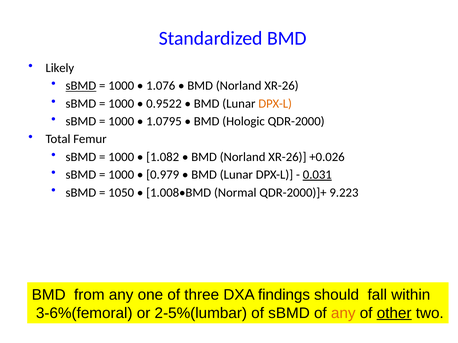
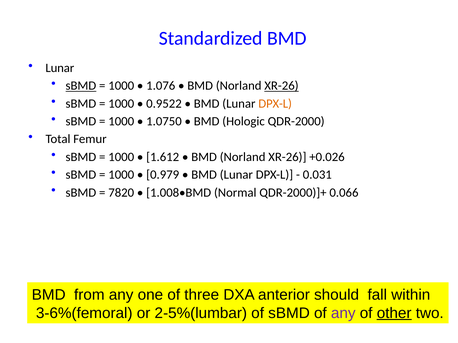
Likely: Likely -> Lunar (60, 68)
XR-26 underline: none -> present (281, 86)
1.0795: 1.0795 -> 1.0750 (164, 122)
1.082: 1.082 -> 1.612 (163, 157)
0.031 underline: present -> none (317, 175)
1050: 1050 -> 7820 (121, 193)
9.223: 9.223 -> 0.066 (344, 193)
findings: findings -> anterior (284, 295)
any colour: orange -> purple (343, 313)
